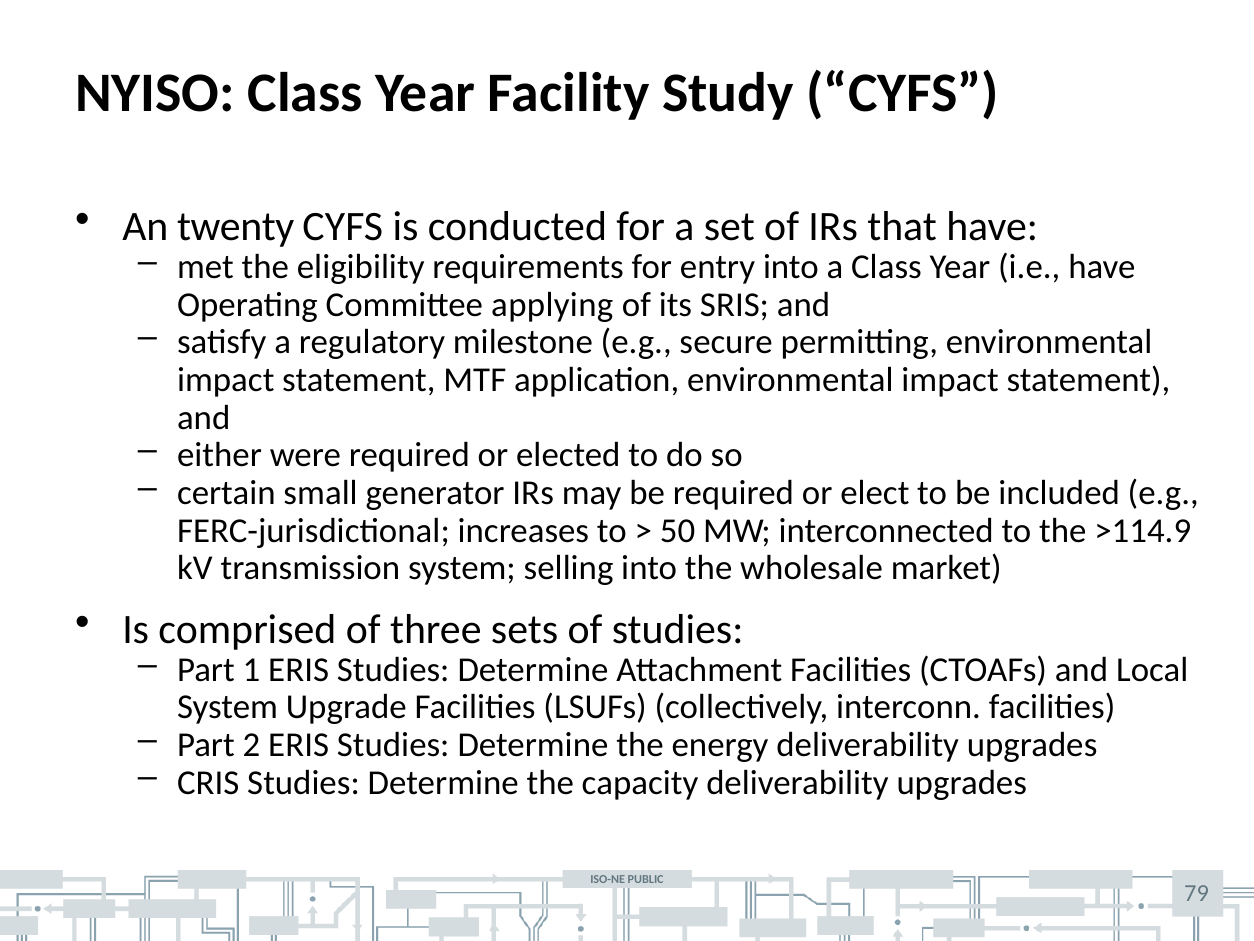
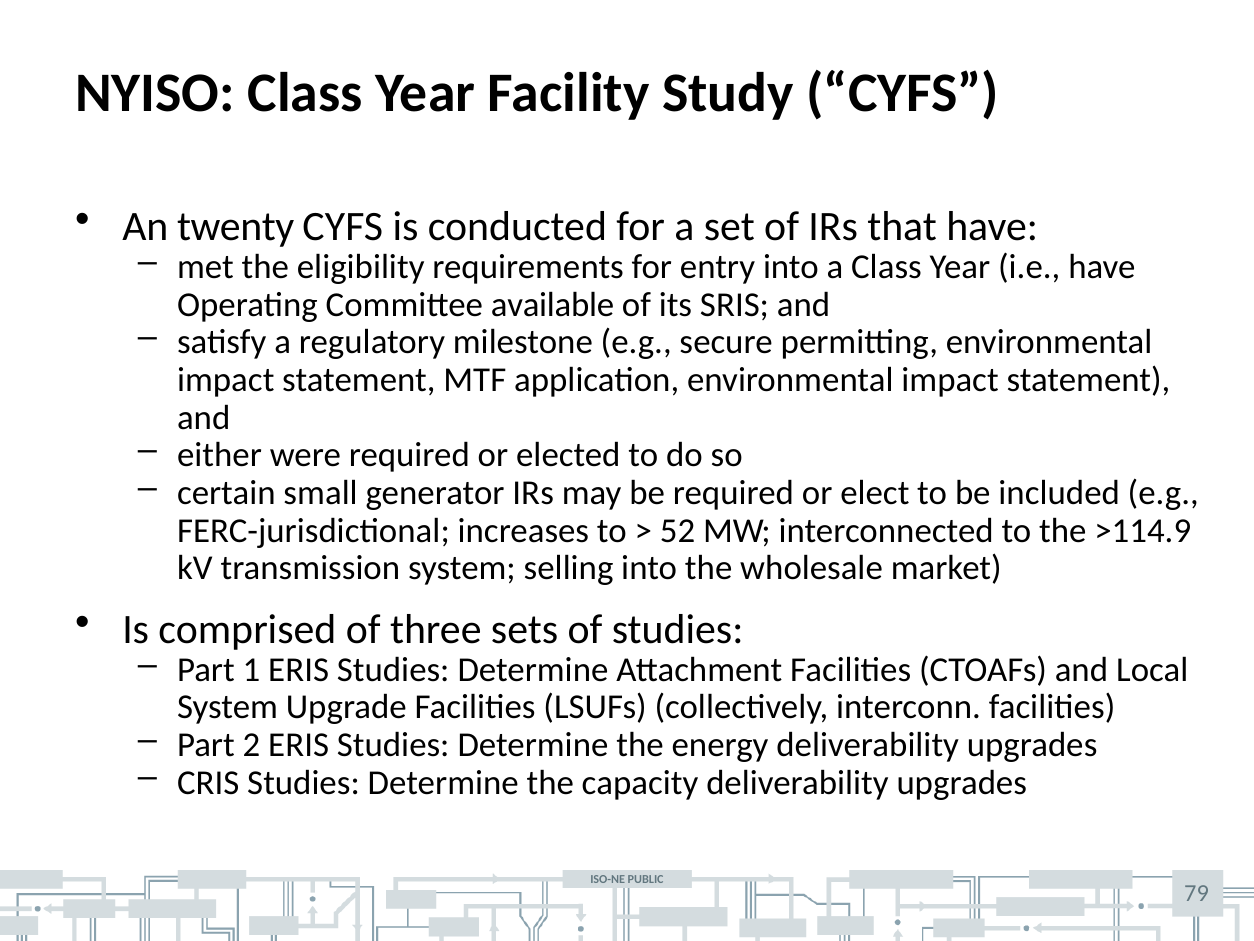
applying: applying -> available (553, 305)
50: 50 -> 52 (678, 530)
